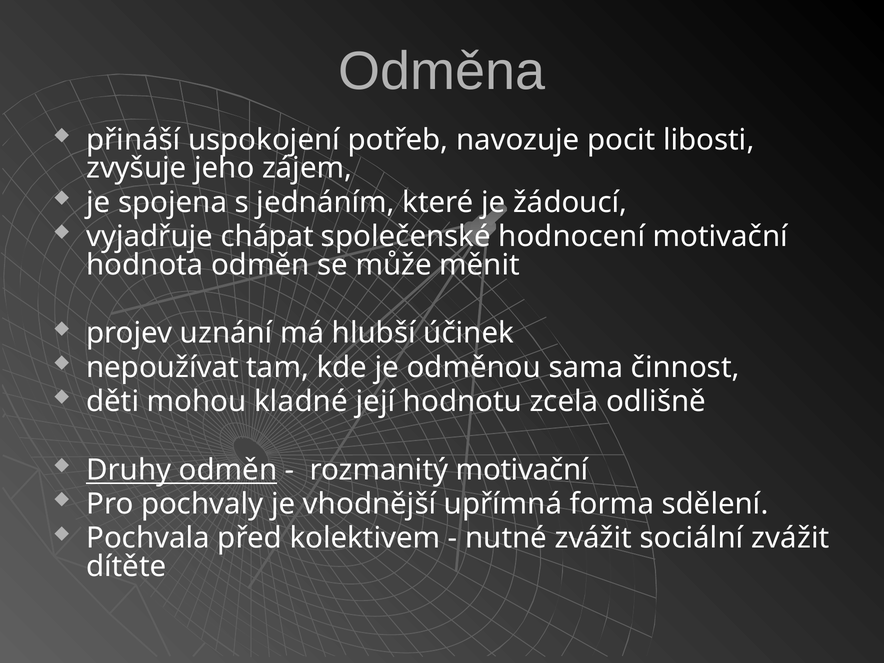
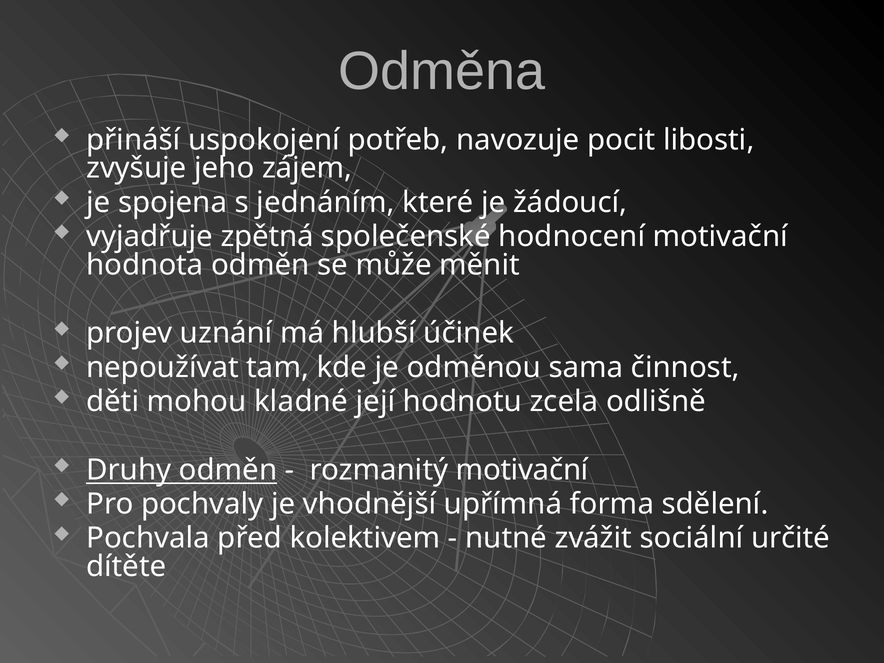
chápat: chápat -> zpětná (267, 237)
sociální zvážit: zvážit -> určité (790, 538)
